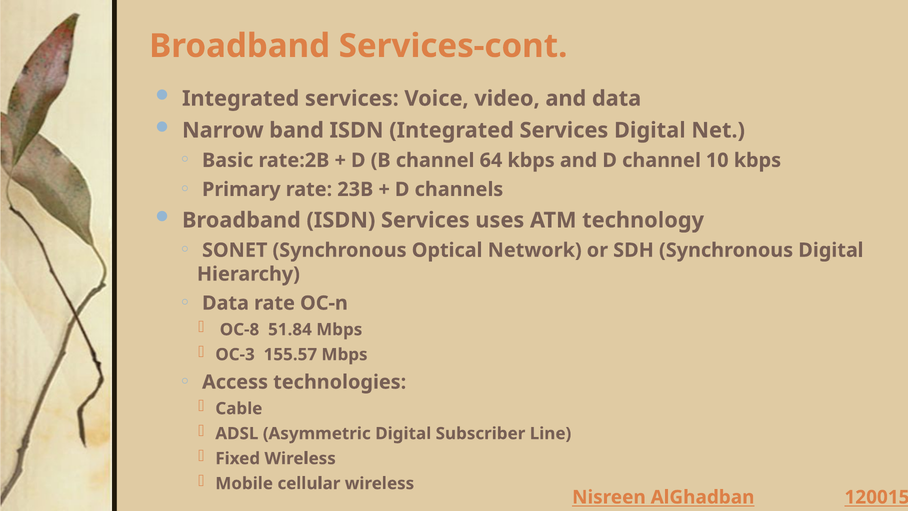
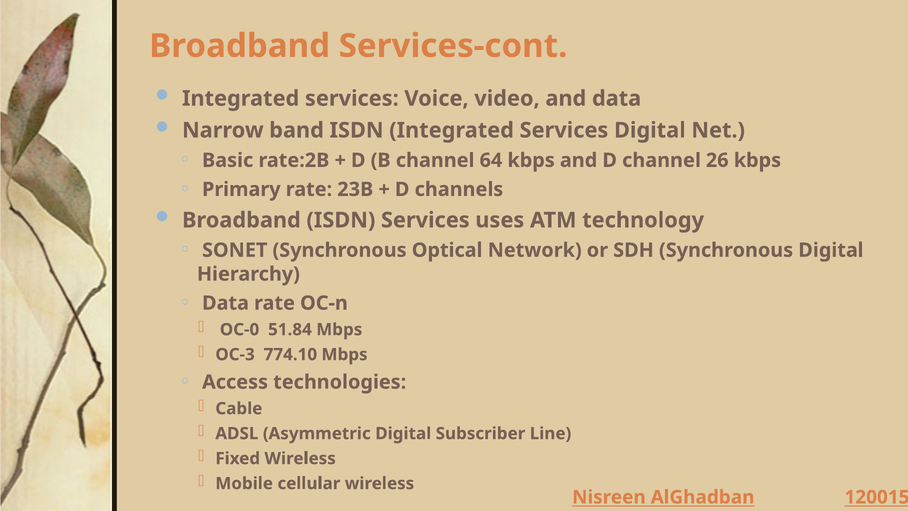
10: 10 -> 26 (717, 160)
OC-8: OC-8 -> OC-0 (239, 329)
155.57: 155.57 -> 774.10 (290, 354)
